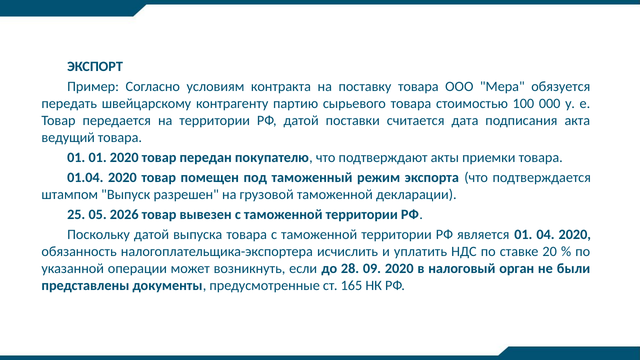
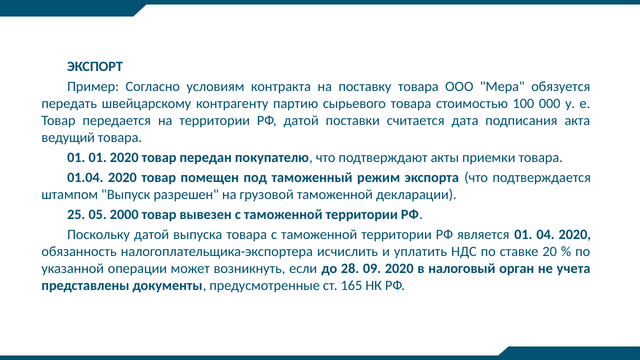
2026: 2026 -> 2000 (124, 215)
были: были -> учета (574, 269)
